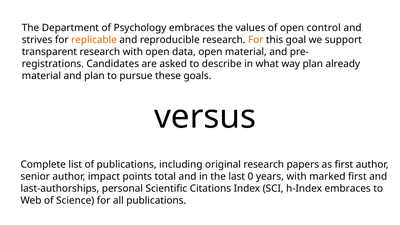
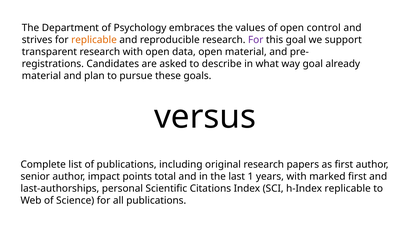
For colour: orange -> purple (256, 40)
way plan: plan -> goal (313, 64)
0: 0 -> 1 (250, 176)
h-Index embraces: embraces -> replicable (348, 188)
